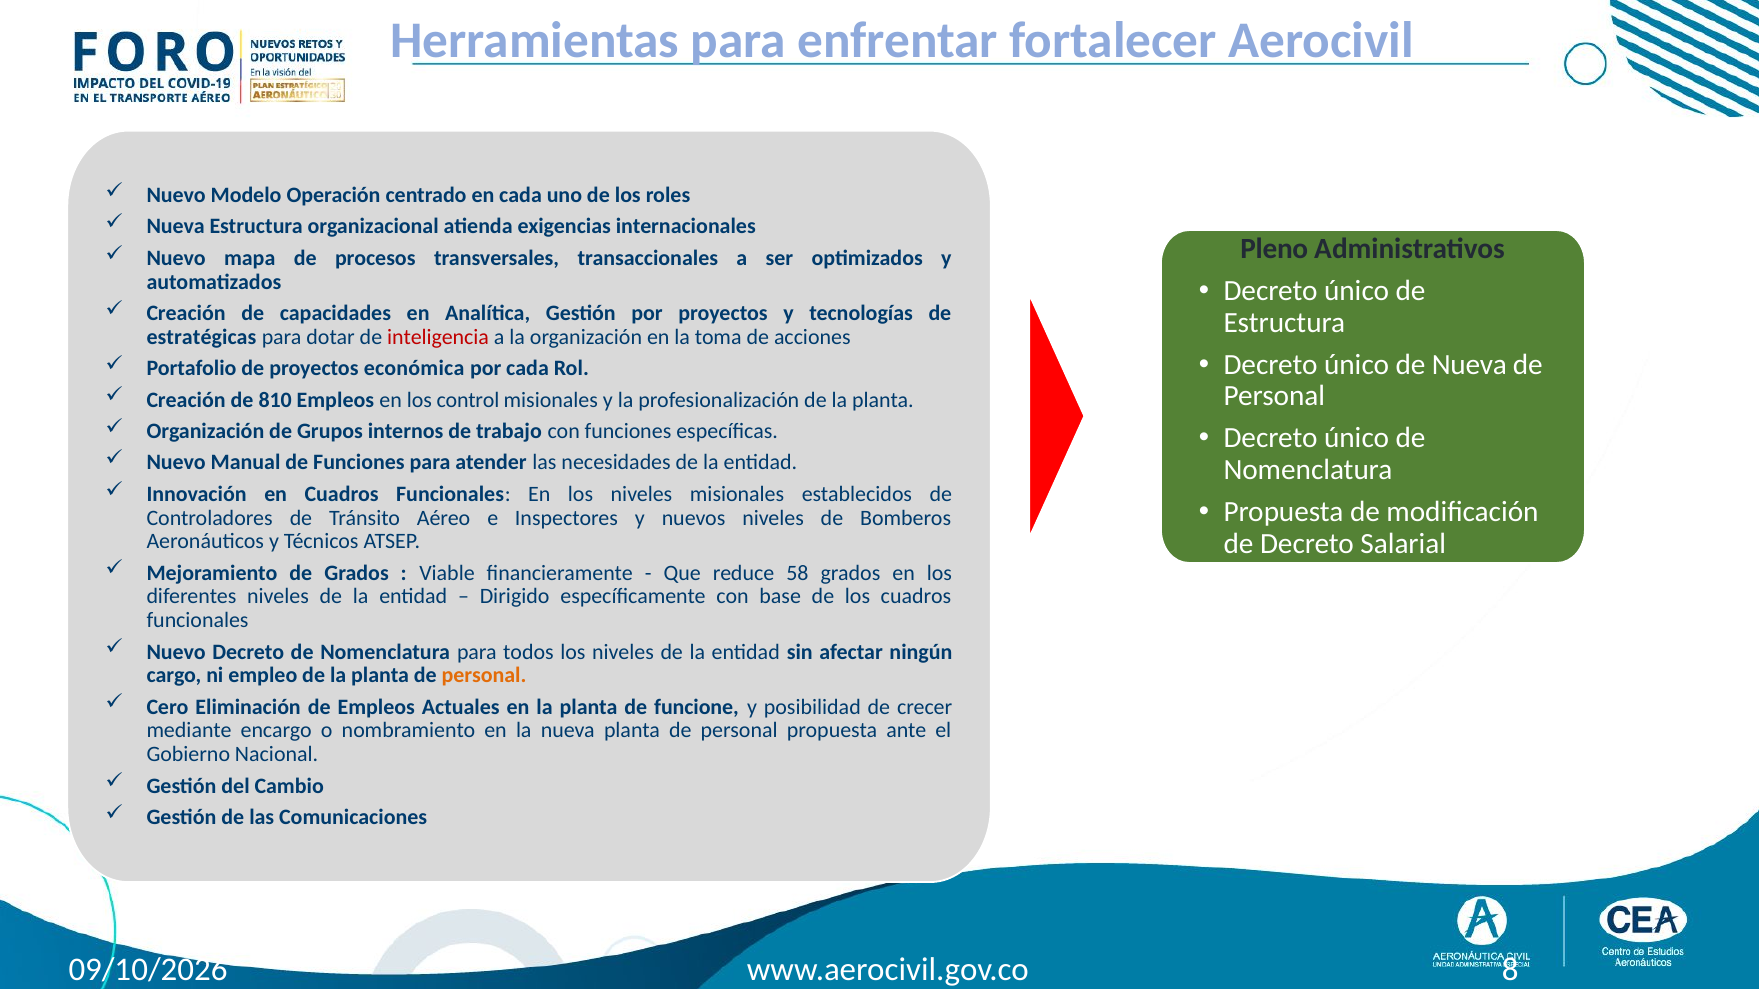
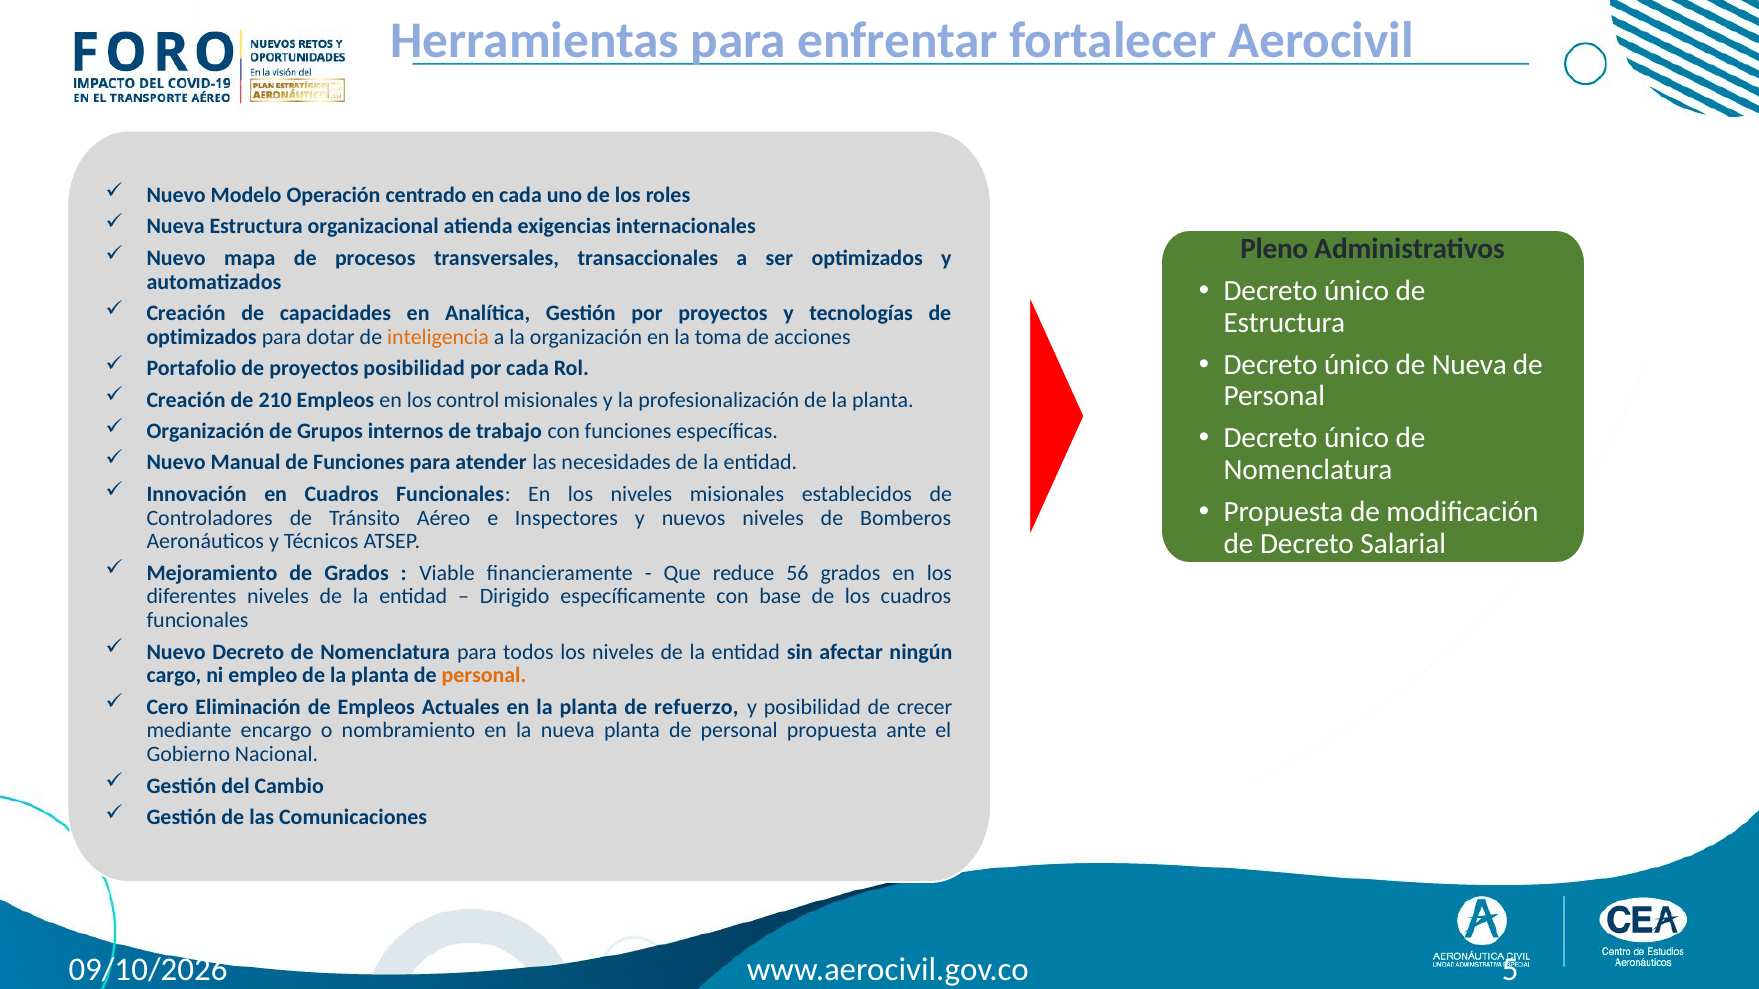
estratégicas: estratégicas -> optimizados (202, 337)
inteligencia colour: red -> orange (438, 337)
proyectos económica: económica -> posibilidad (414, 369)
810: 810 -> 210 (275, 400)
58: 58 -> 56 (797, 573)
funcione: funcione -> refuerzo (696, 707)
8: 8 -> 5 (1510, 970)
